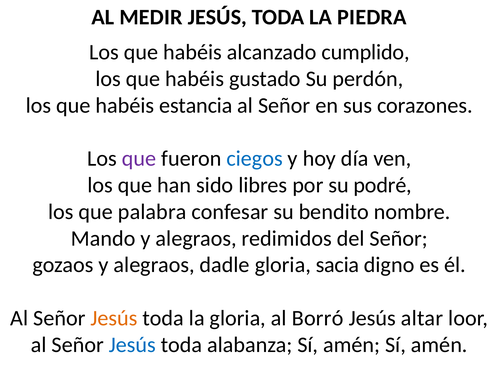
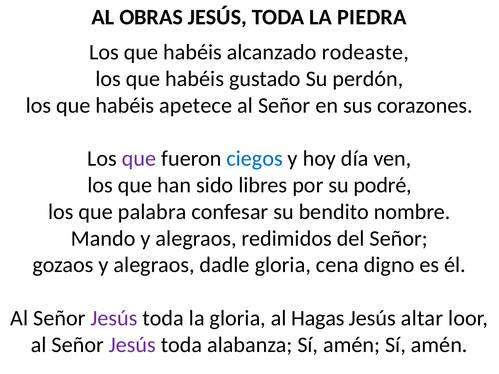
MEDIR: MEDIR -> OBRAS (151, 17)
cumplido: cumplido -> rodeaste (365, 52)
estancia: estancia -> apetece (196, 105)
sacia: sacia -> cena (337, 265)
Jesús colour: orange -> purple (114, 318)
Borró: Borró -> Hagas (318, 318)
Jesús colour: blue -> purple (132, 345)
